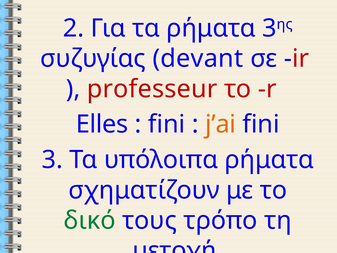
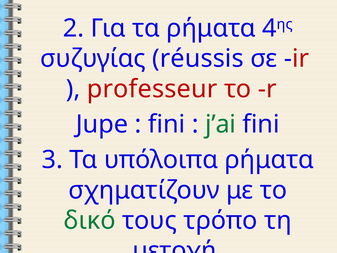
ρήματα 3: 3 -> 4 (269, 28)
devant: devant -> réussis (198, 59)
Elles: Elles -> Jupe (102, 124)
j’ai colour: orange -> green (221, 124)
